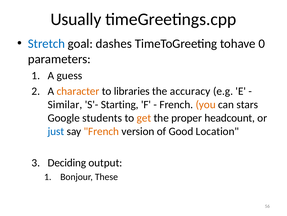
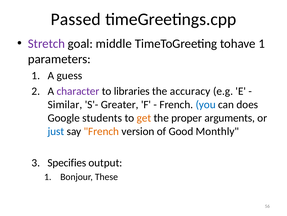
Usually: Usually -> Passed (76, 19)
Stretch colour: blue -> purple (46, 43)
dashes: dashes -> middle (114, 43)
tohave 0: 0 -> 1 (262, 43)
character colour: orange -> purple (78, 91)
Starting: Starting -> Greater (120, 104)
you colour: orange -> blue (206, 104)
stars: stars -> does (247, 104)
headcount: headcount -> arguments (230, 118)
Location: Location -> Monthly (217, 131)
Deciding: Deciding -> Specifies (67, 162)
